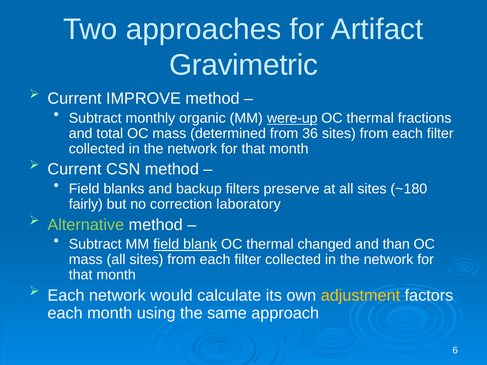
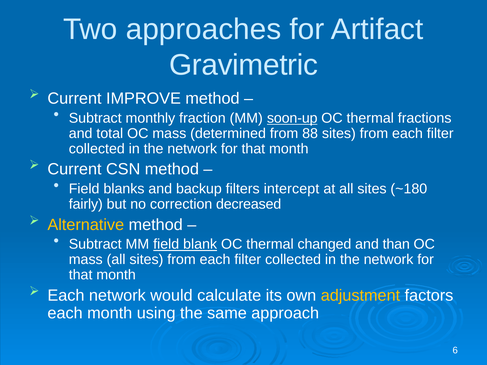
organic: organic -> fraction (202, 118)
were-up: were-up -> soon-up (292, 118)
36: 36 -> 88 (310, 133)
preserve: preserve -> intercept (291, 189)
laboratory: laboratory -> decreased (249, 204)
Alternative colour: light green -> yellow (86, 225)
